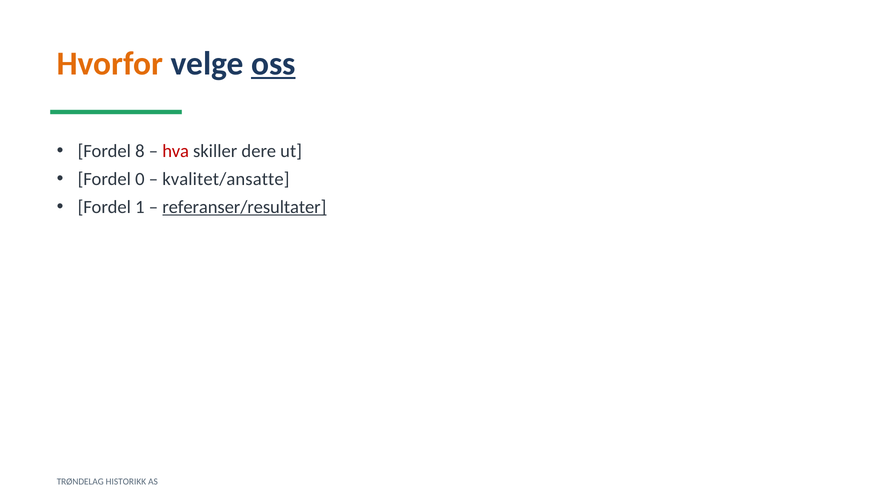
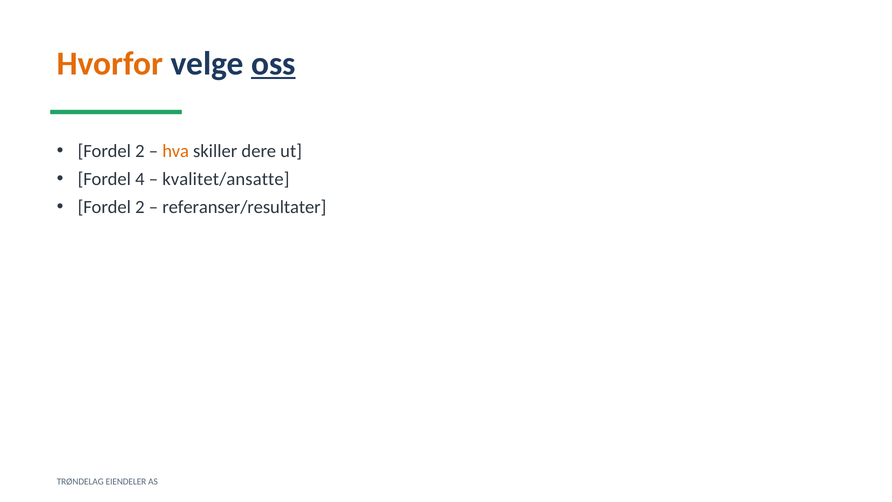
8: 8 -> 2 (140, 151)
hva colour: red -> orange (176, 151)
0: 0 -> 4 (140, 179)
1: 1 -> 2 (140, 207)
referanser/resultater underline: present -> none (244, 207)
HISTORIKK: HISTORIKK -> EIENDELER (126, 481)
